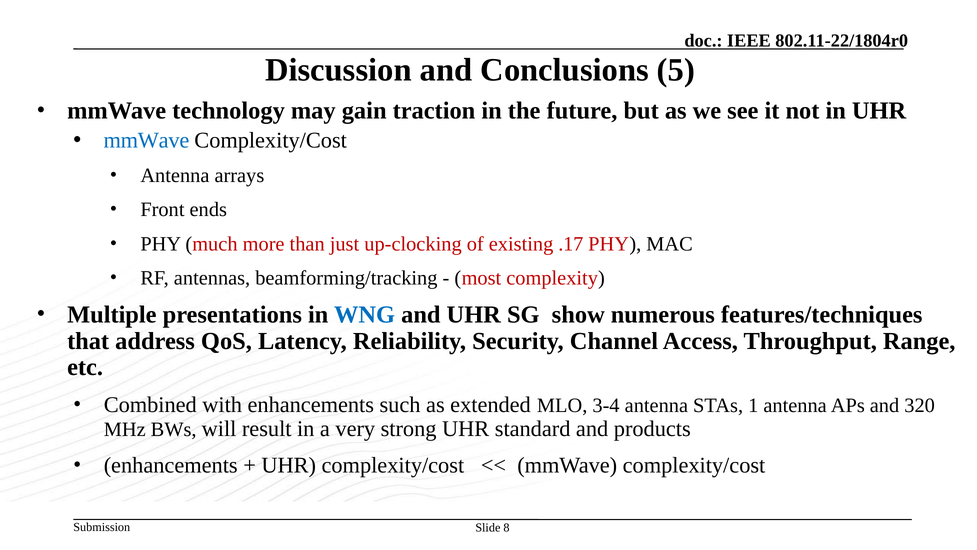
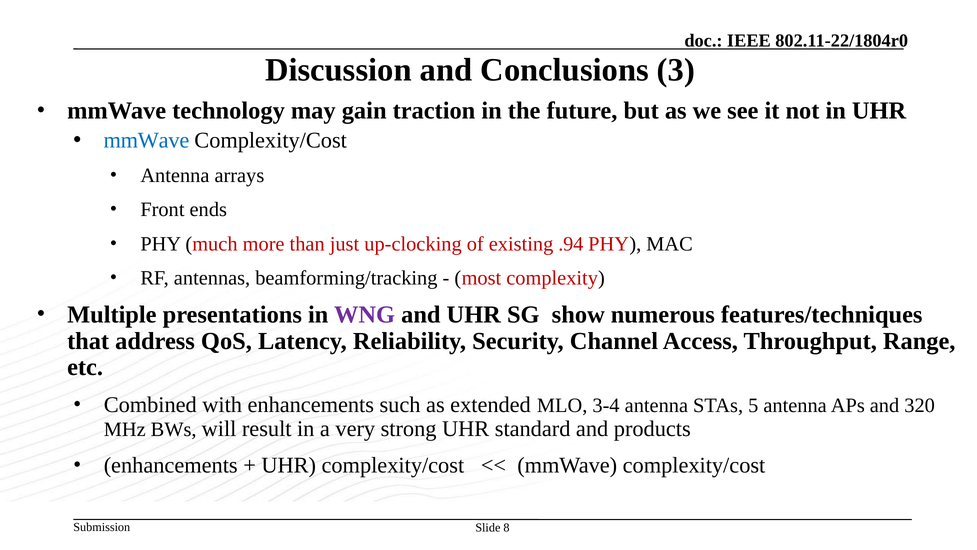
5: 5 -> 3 (676, 70)
.17: .17 -> .94 (571, 244)
WNG colour: blue -> purple (365, 314)
1: 1 -> 5 (753, 405)
